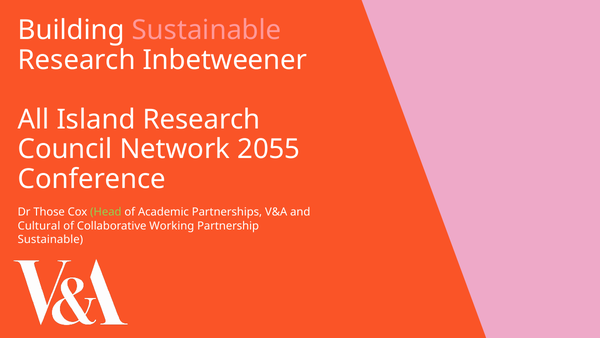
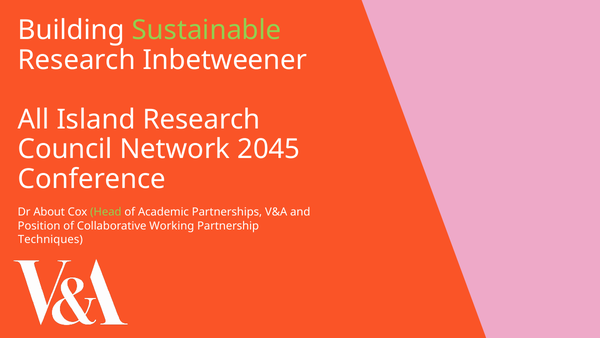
Sustainable colour: pink -> light green (207, 30)
2055: 2055 -> 2045 (269, 149)
Those: Those -> About (49, 212)
Cultural: Cultural -> Position (39, 225)
Sustainable: Sustainable -> Techniques (50, 239)
